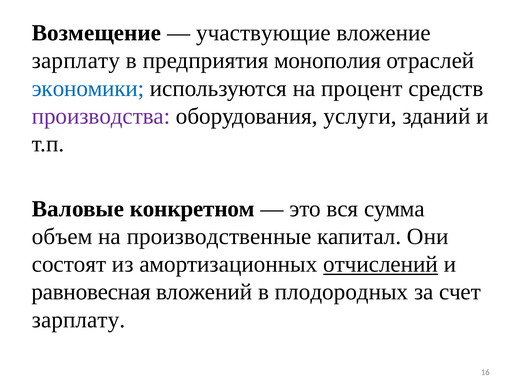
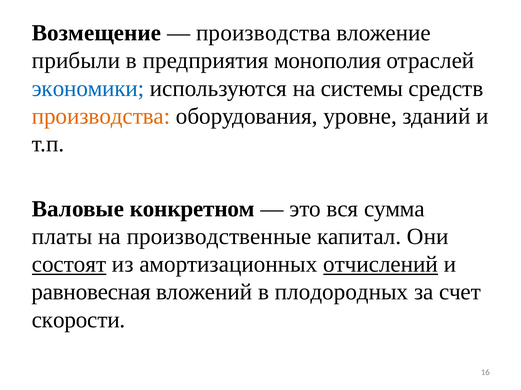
участвующие: участвующие -> производства (263, 33)
зарплату: зарплату -> прибыли (76, 61)
процент: процент -> системы (362, 89)
производства colour: purple -> orange (101, 116)
услуги: услуги -> уровне (360, 116)
объем: объем -> платы (62, 237)
состоят underline: none -> present (69, 265)
зарплату: зарплату -> скорости (79, 320)
